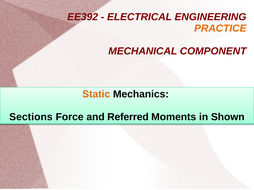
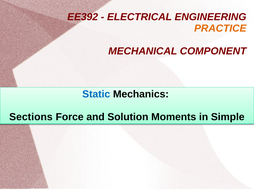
Static colour: orange -> blue (96, 94)
Referred: Referred -> Solution (128, 117)
Shown: Shown -> Simple (228, 117)
